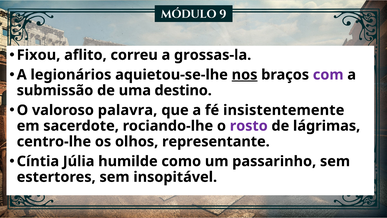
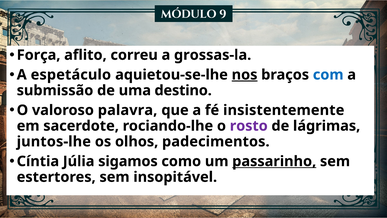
Fixou: Fixou -> Força (39, 55)
legionários: legionários -> espetáculo (71, 75)
com colour: purple -> blue (328, 75)
centro-lhe: centro-lhe -> juntos-lhe (54, 141)
representante: representante -> padecimentos (216, 141)
humilde: humilde -> sigamos (128, 161)
passarinho underline: none -> present (274, 161)
